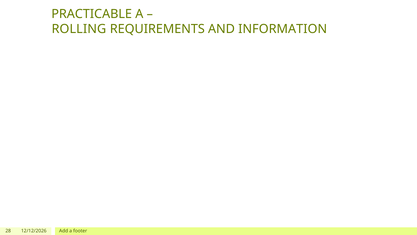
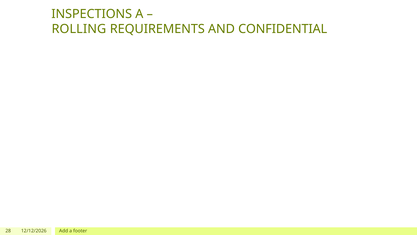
PRACTICABLE: PRACTICABLE -> INSPECTIONS (92, 14)
INFORMATION: INFORMATION -> CONFIDENTIAL (283, 29)
